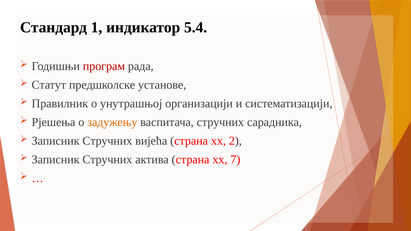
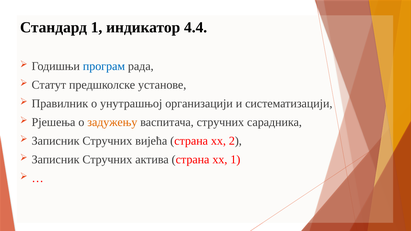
5.4: 5.4 -> 4.4 (196, 27)
програм colour: red -> blue (104, 66)
xx 7: 7 -> 1 (235, 160)
